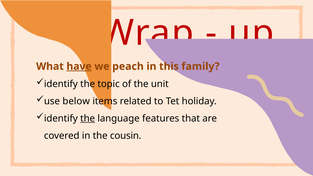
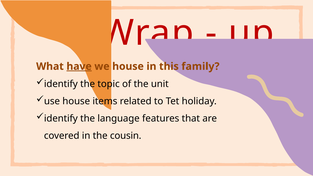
we peach: peach -> house (128, 66)
use below: below -> house (76, 101)
the underline: present -> none (88, 119)
